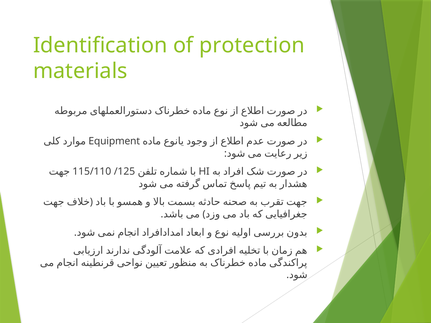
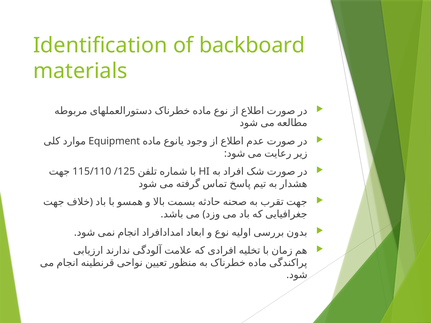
protection: protection -> backboard (252, 45)
